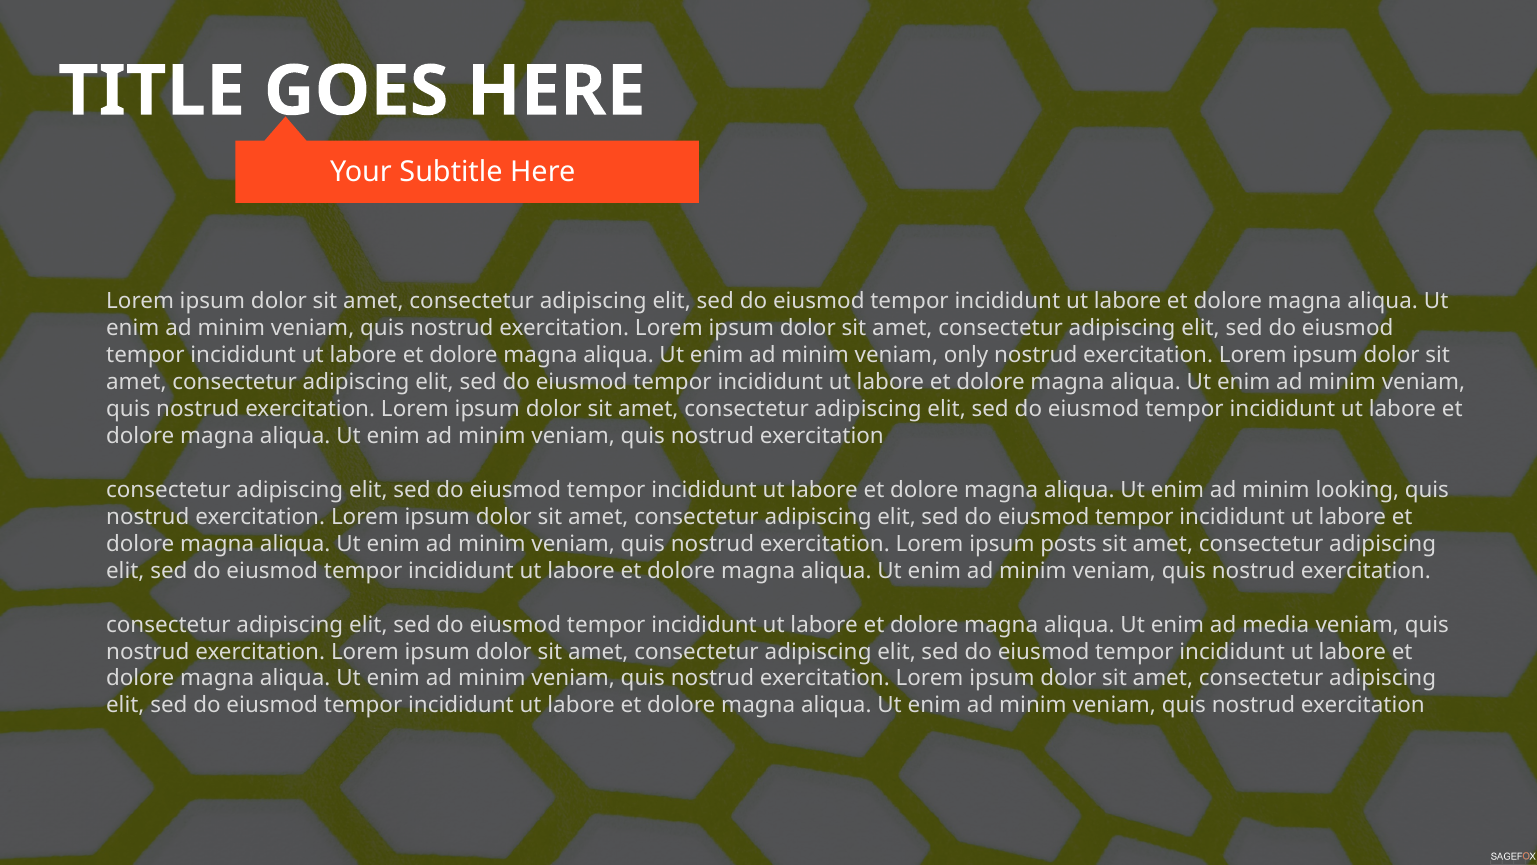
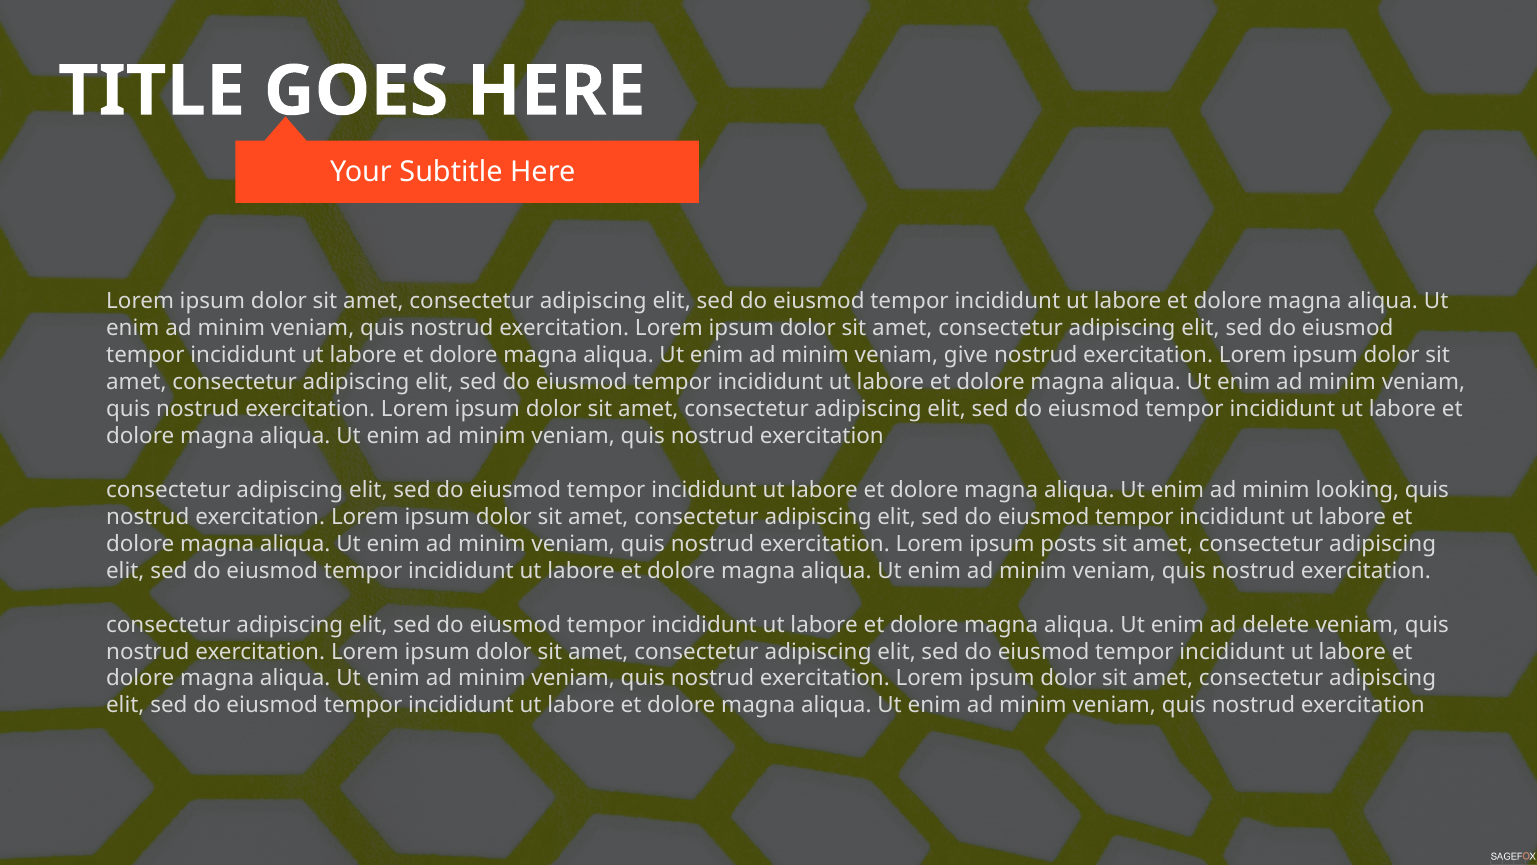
only: only -> give (966, 355)
media: media -> delete (1276, 624)
